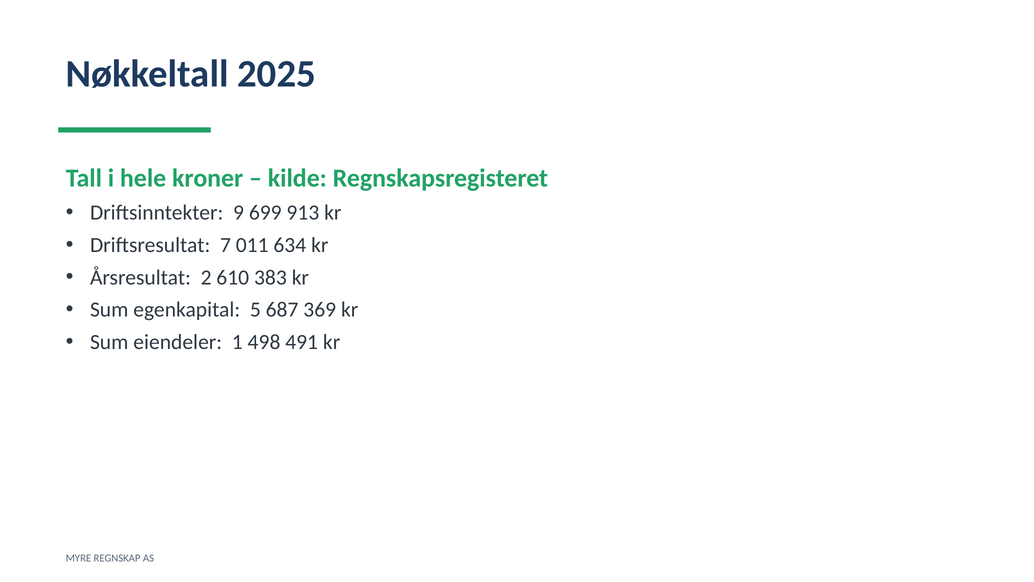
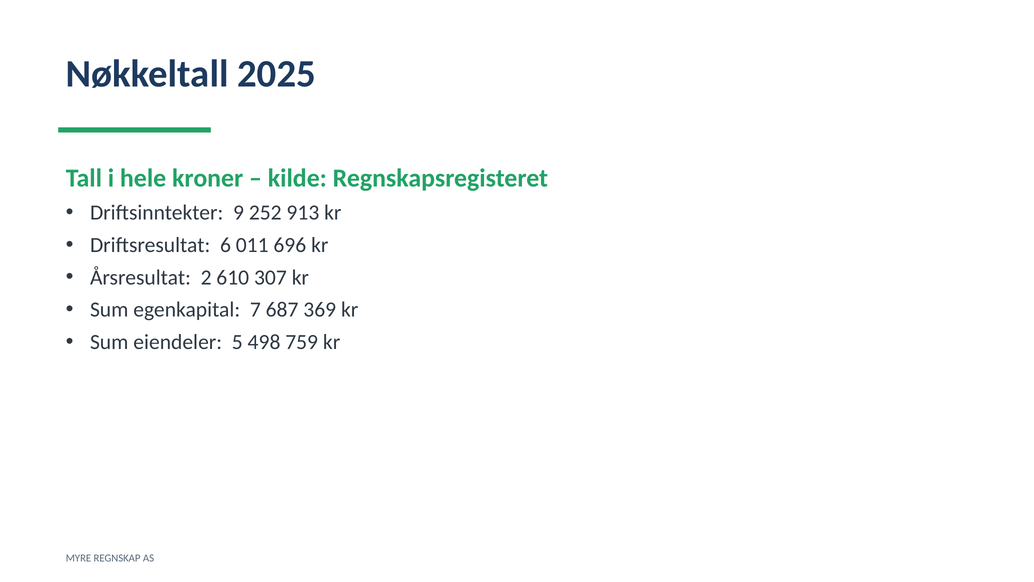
699: 699 -> 252 (265, 213)
7: 7 -> 6 (225, 245)
634: 634 -> 696 (290, 245)
383: 383 -> 307 (270, 277)
5: 5 -> 7 (255, 310)
1: 1 -> 5 (237, 342)
491: 491 -> 759 (302, 342)
